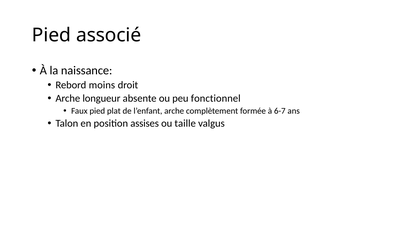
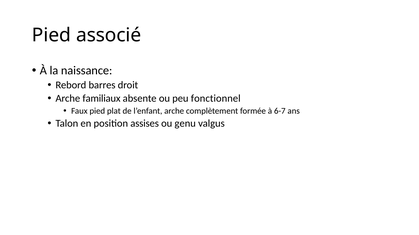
moins: moins -> barres (102, 85)
longueur: longueur -> familiaux (102, 99)
taille: taille -> genu (185, 124)
